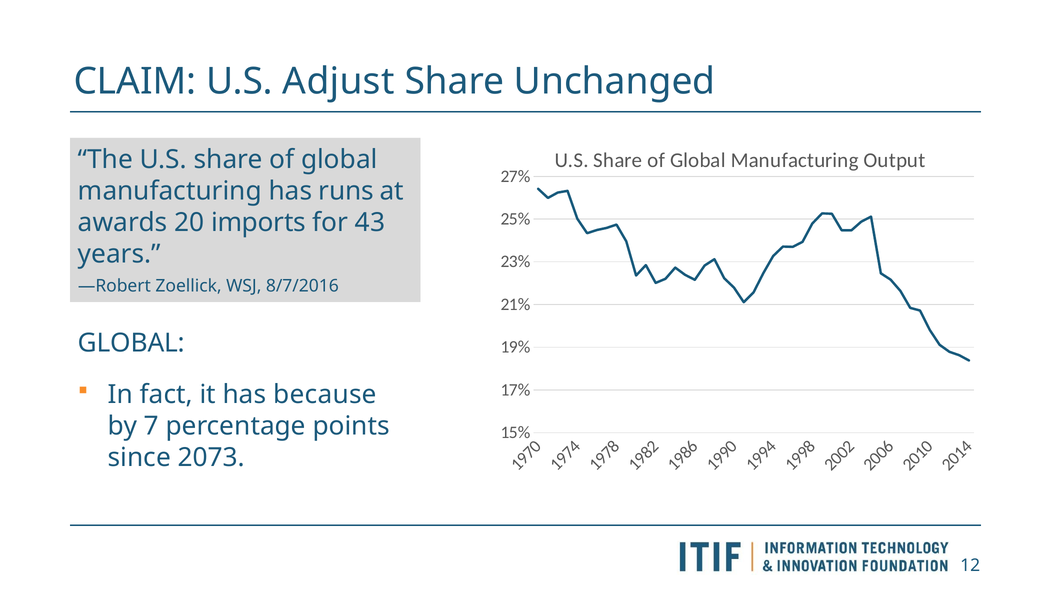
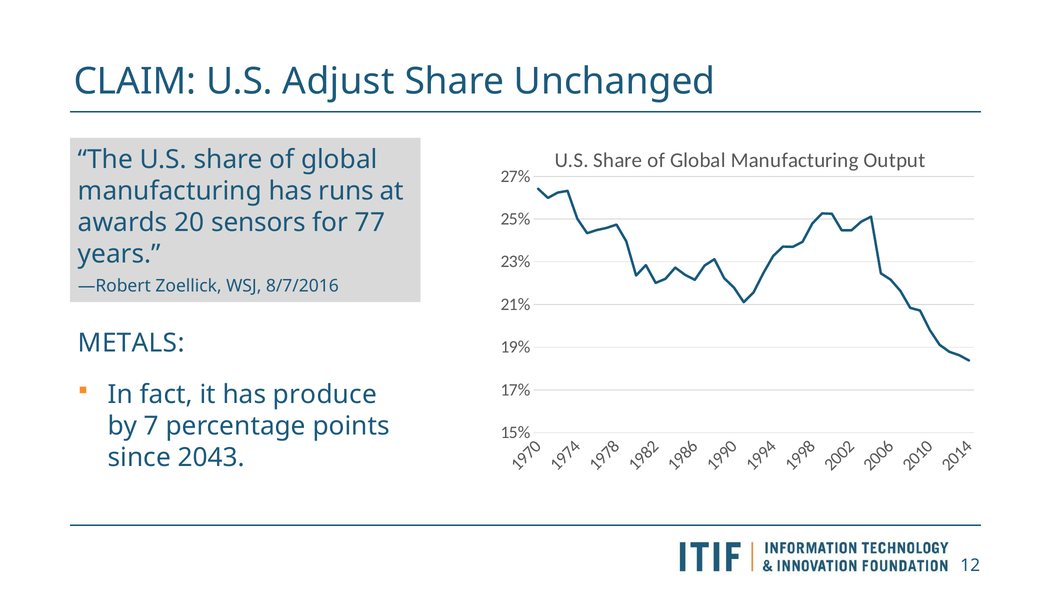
imports: imports -> sensors (258, 223)
43: 43 -> 77 (370, 223)
GLOBAL: GLOBAL -> METALS (131, 343)
because: because -> produce (325, 395)
2073: 2073 -> 2043 (211, 458)
